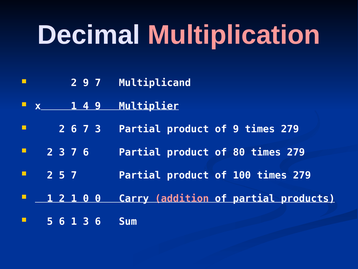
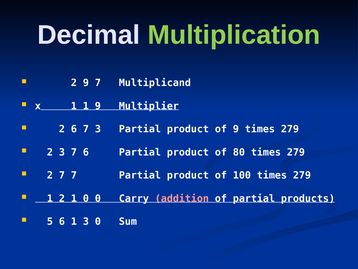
Multiplication colour: pink -> light green (234, 35)
1 4: 4 -> 1 (86, 106)
2 5: 5 -> 7 (62, 175)
3 6: 6 -> 0 (98, 221)
